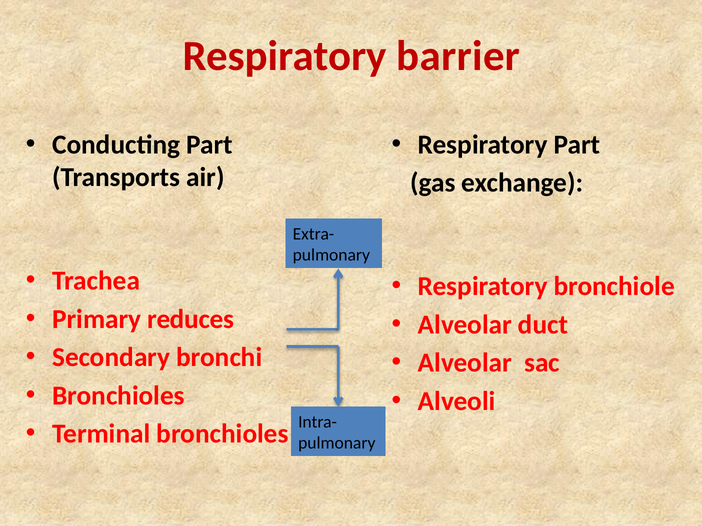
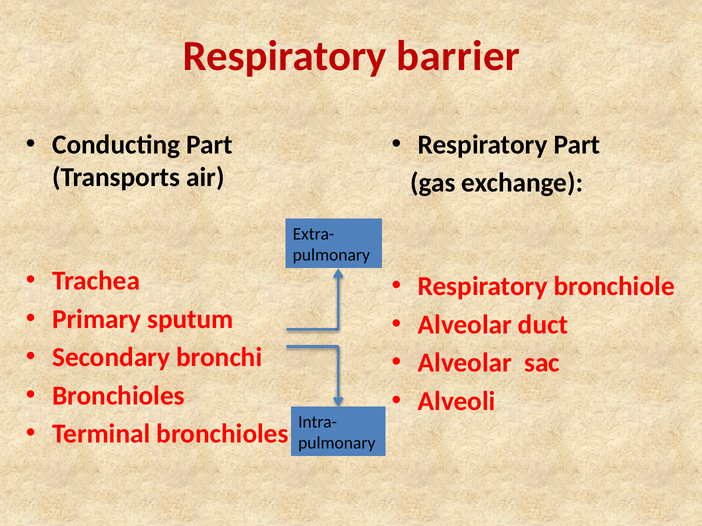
reduces: reduces -> sputum (191, 319)
